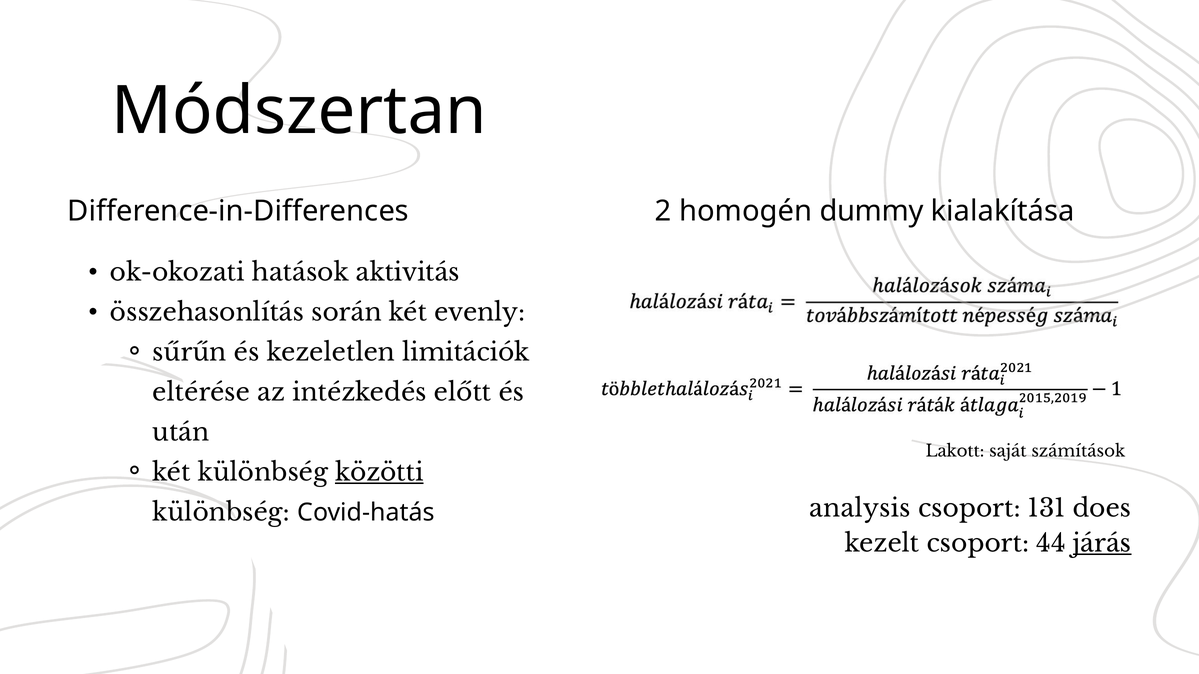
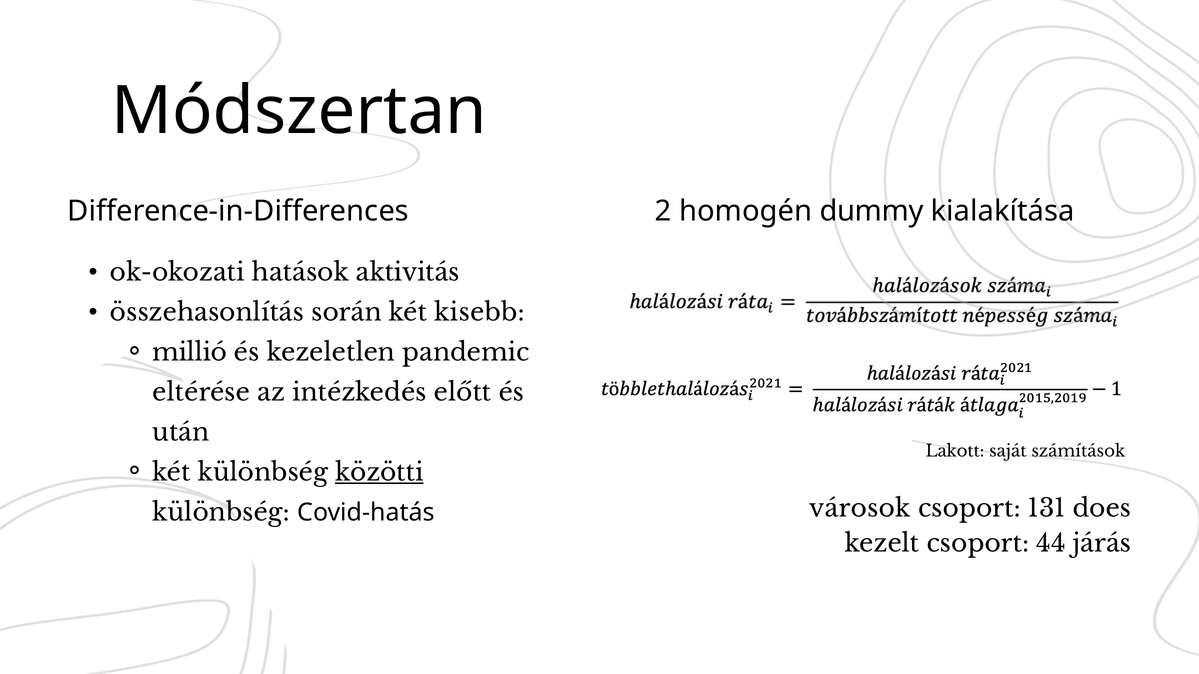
evenly: evenly -> kisebb (480, 313)
sűrűn: sűrűn -> millió (190, 353)
limitációk: limitációk -> pandemic (466, 353)
analysis: analysis -> városok (860, 509)
járás underline: present -> none (1102, 544)
